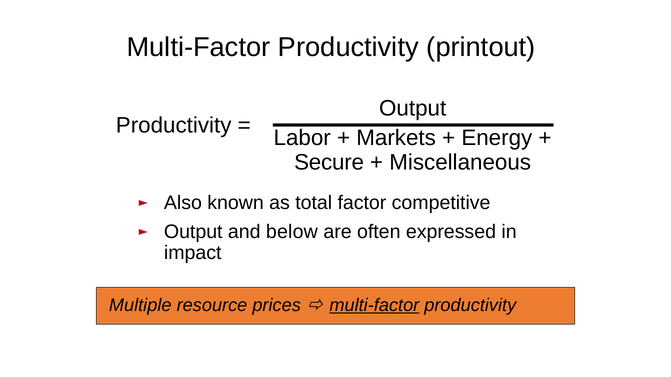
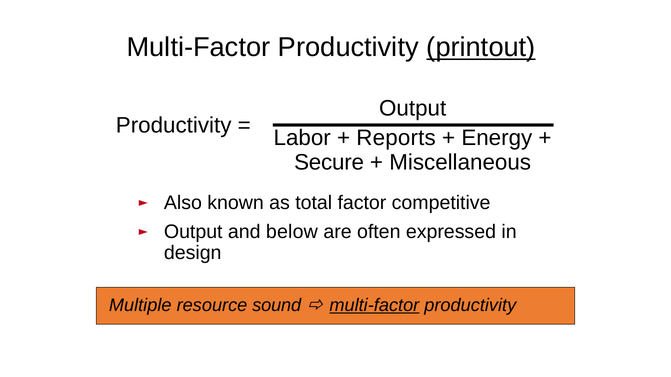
printout underline: none -> present (481, 48)
Markets: Markets -> Reports (396, 138)
impact: impact -> design (193, 253)
prices: prices -> sound (277, 306)
